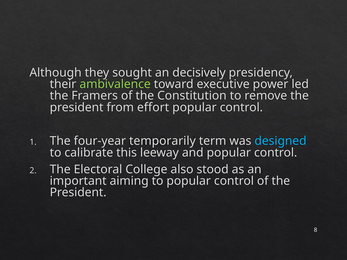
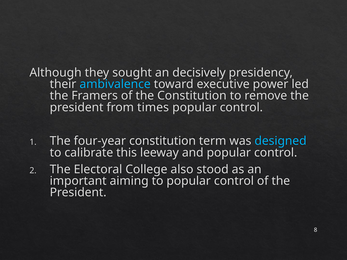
ambivalence colour: light green -> light blue (115, 84)
effort: effort -> times (153, 107)
four-year temporarily: temporarily -> constitution (163, 141)
